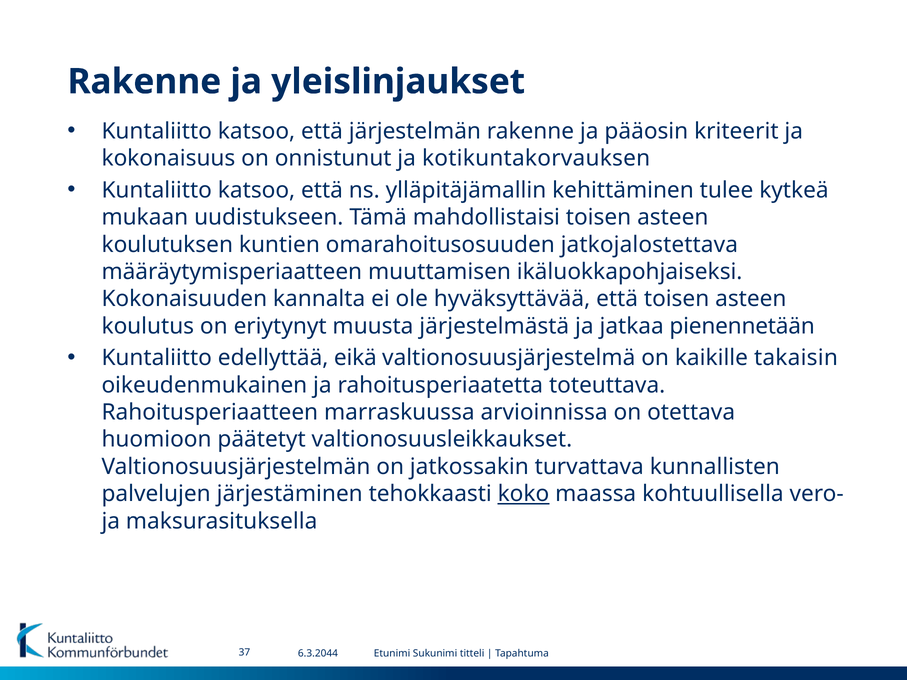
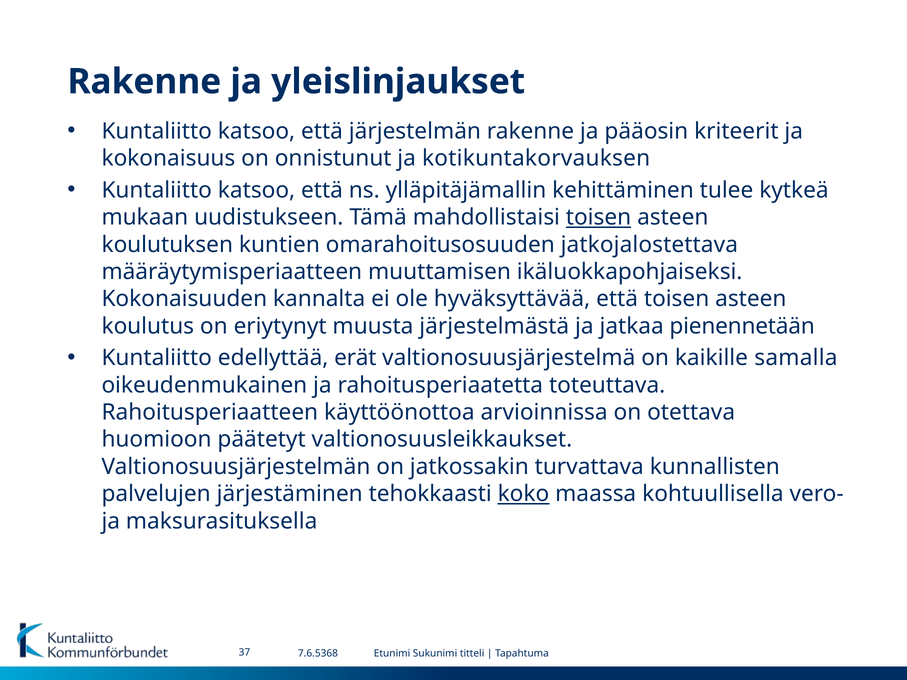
toisen underline: none -> present (599, 217)
eikä: eikä -> erät (355, 358)
takaisin: takaisin -> samalla (796, 358)
marraskuussa: marraskuussa -> käyttöönottoa (399, 412)
6.3.2044: 6.3.2044 -> 7.6.5368 (318, 654)
